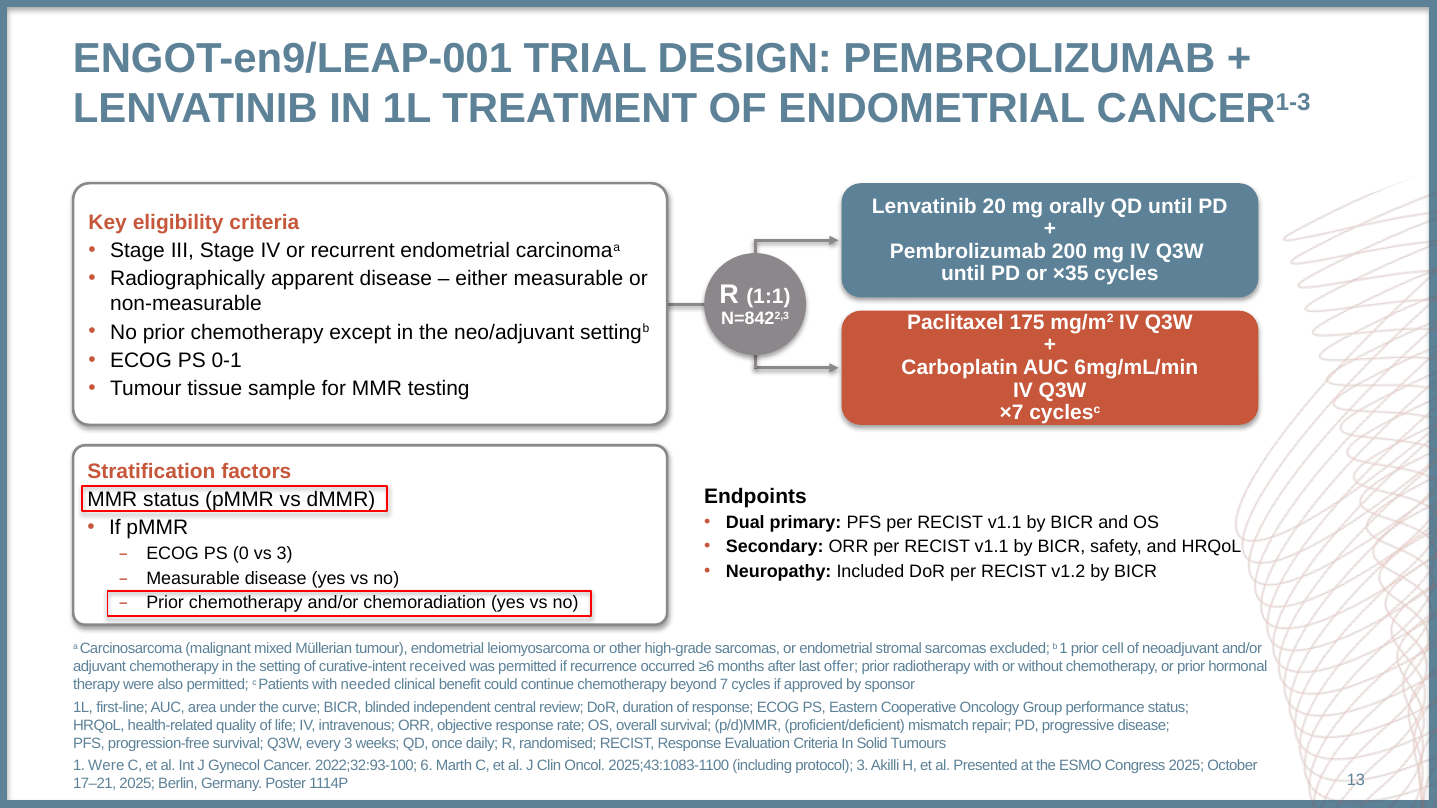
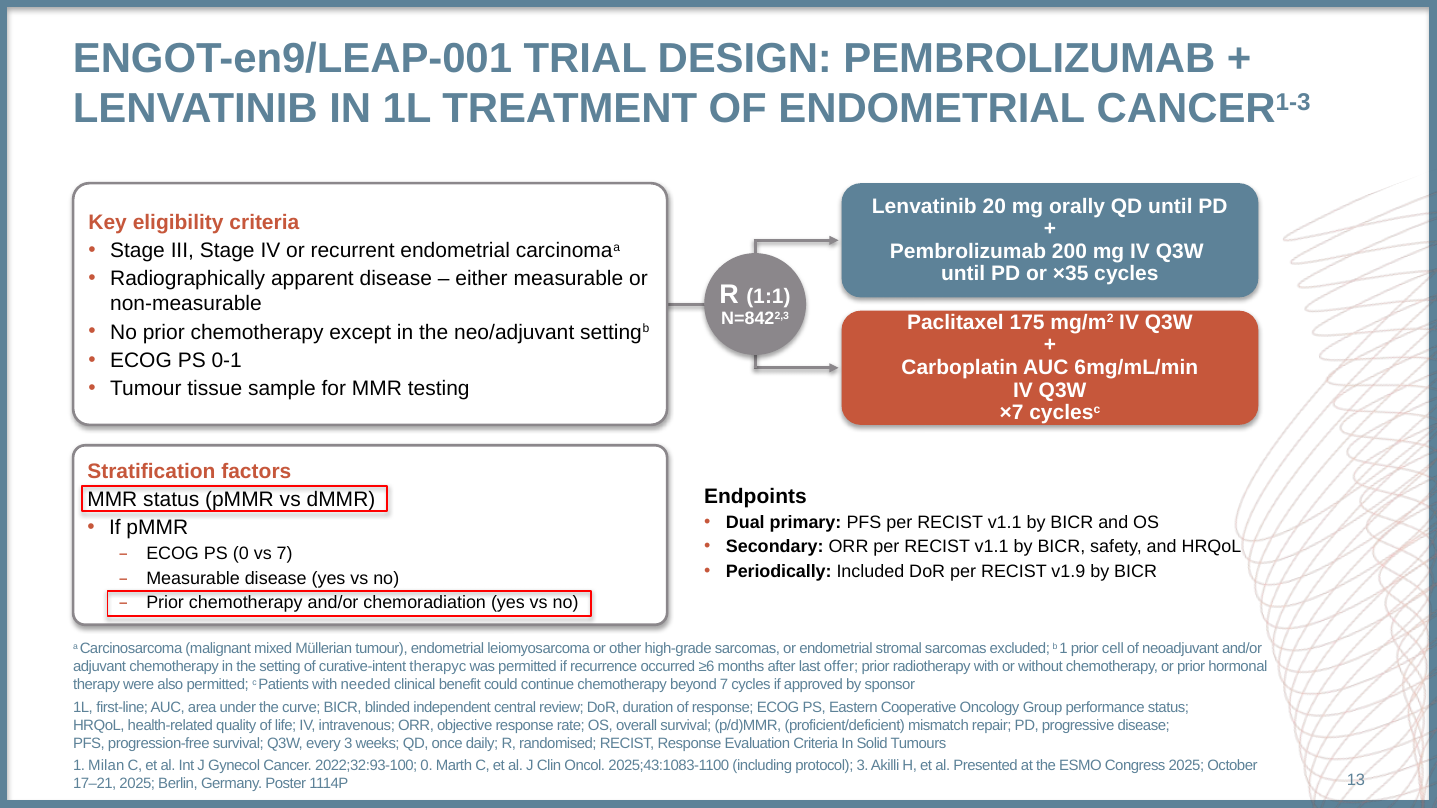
vs 3: 3 -> 7 (285, 554)
Neuropathy: Neuropathy -> Periodically (779, 572)
v1.2: v1.2 -> v1.9 (1068, 572)
received: received -> therapyc (438, 667)
1 Were: Were -> Milan (106, 766)
2022;32:93-100 6: 6 -> 0 (427, 766)
